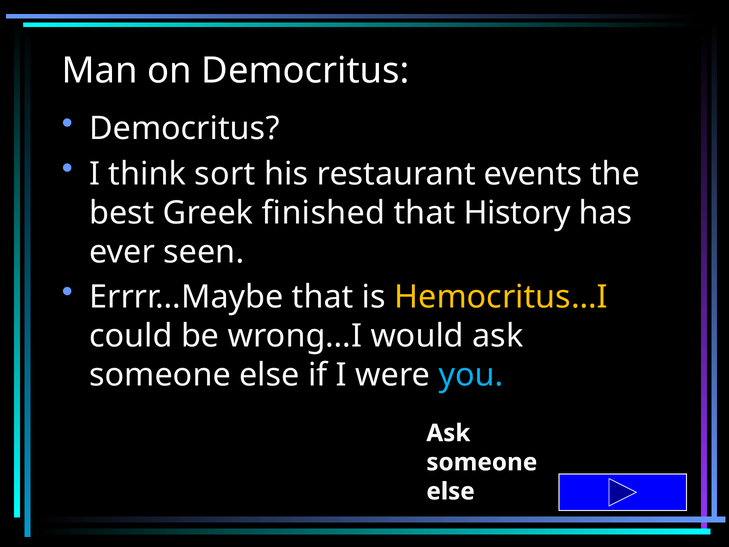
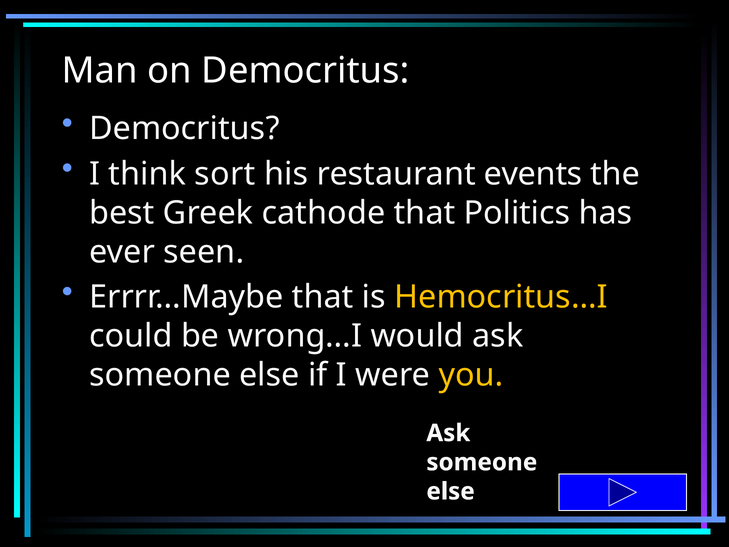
finished: finished -> cathode (323, 213)
History: History -> Politics (517, 213)
you colour: light blue -> yellow (471, 375)
